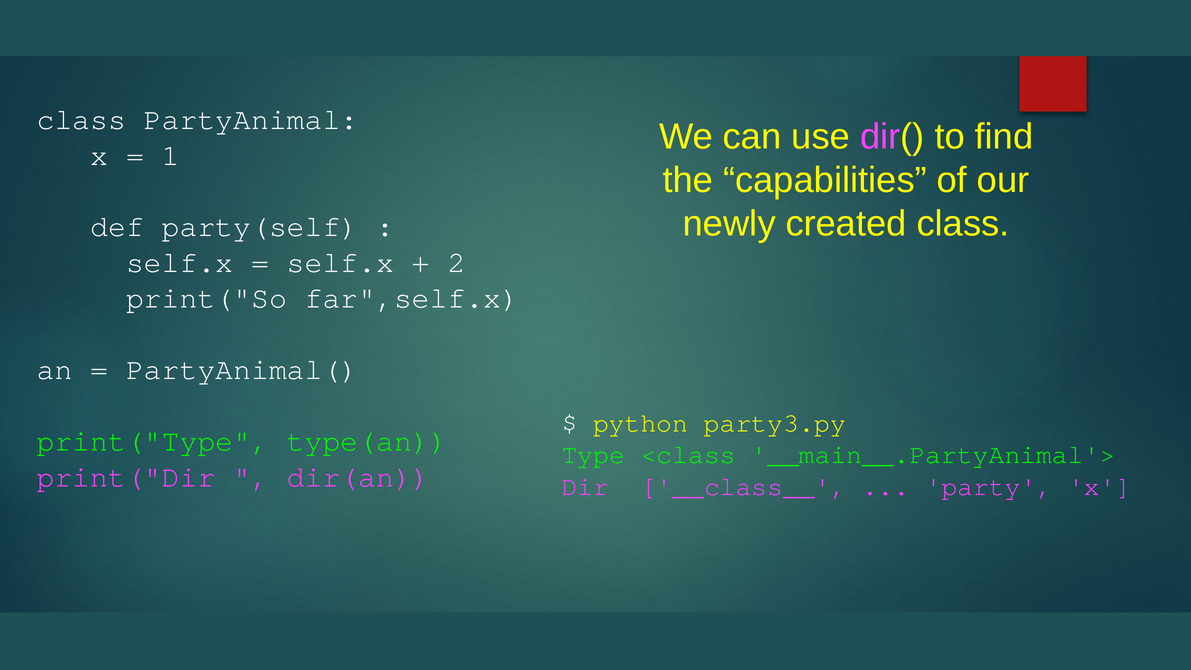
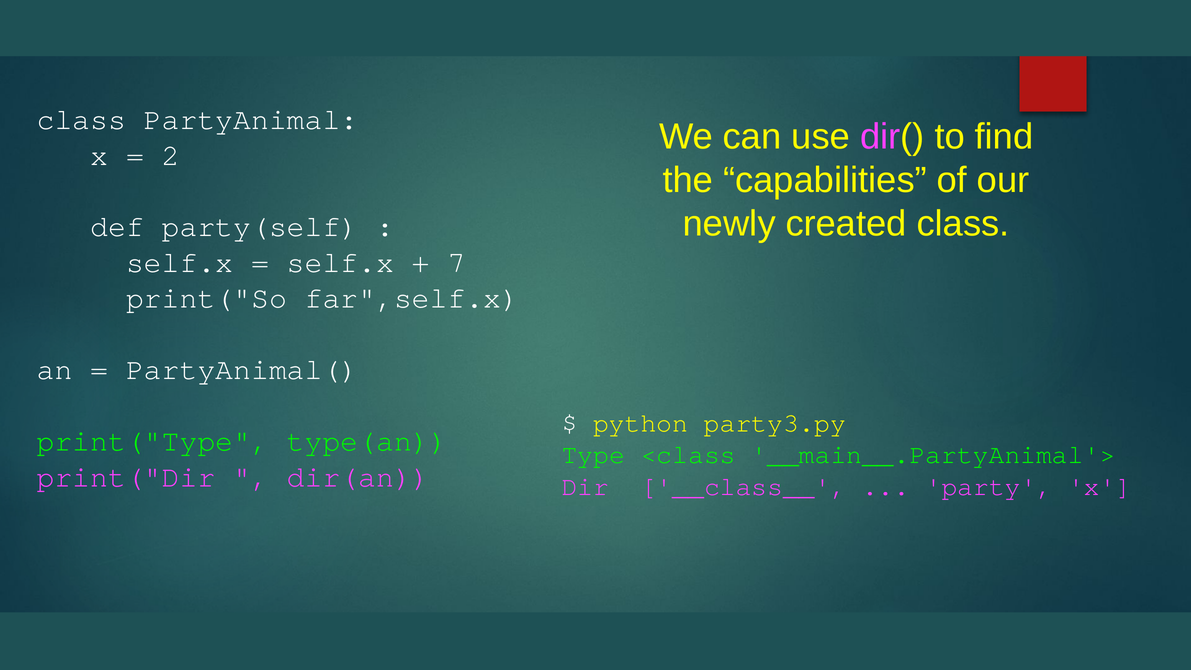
1: 1 -> 2 (171, 155)
2: 2 -> 7 (457, 262)
